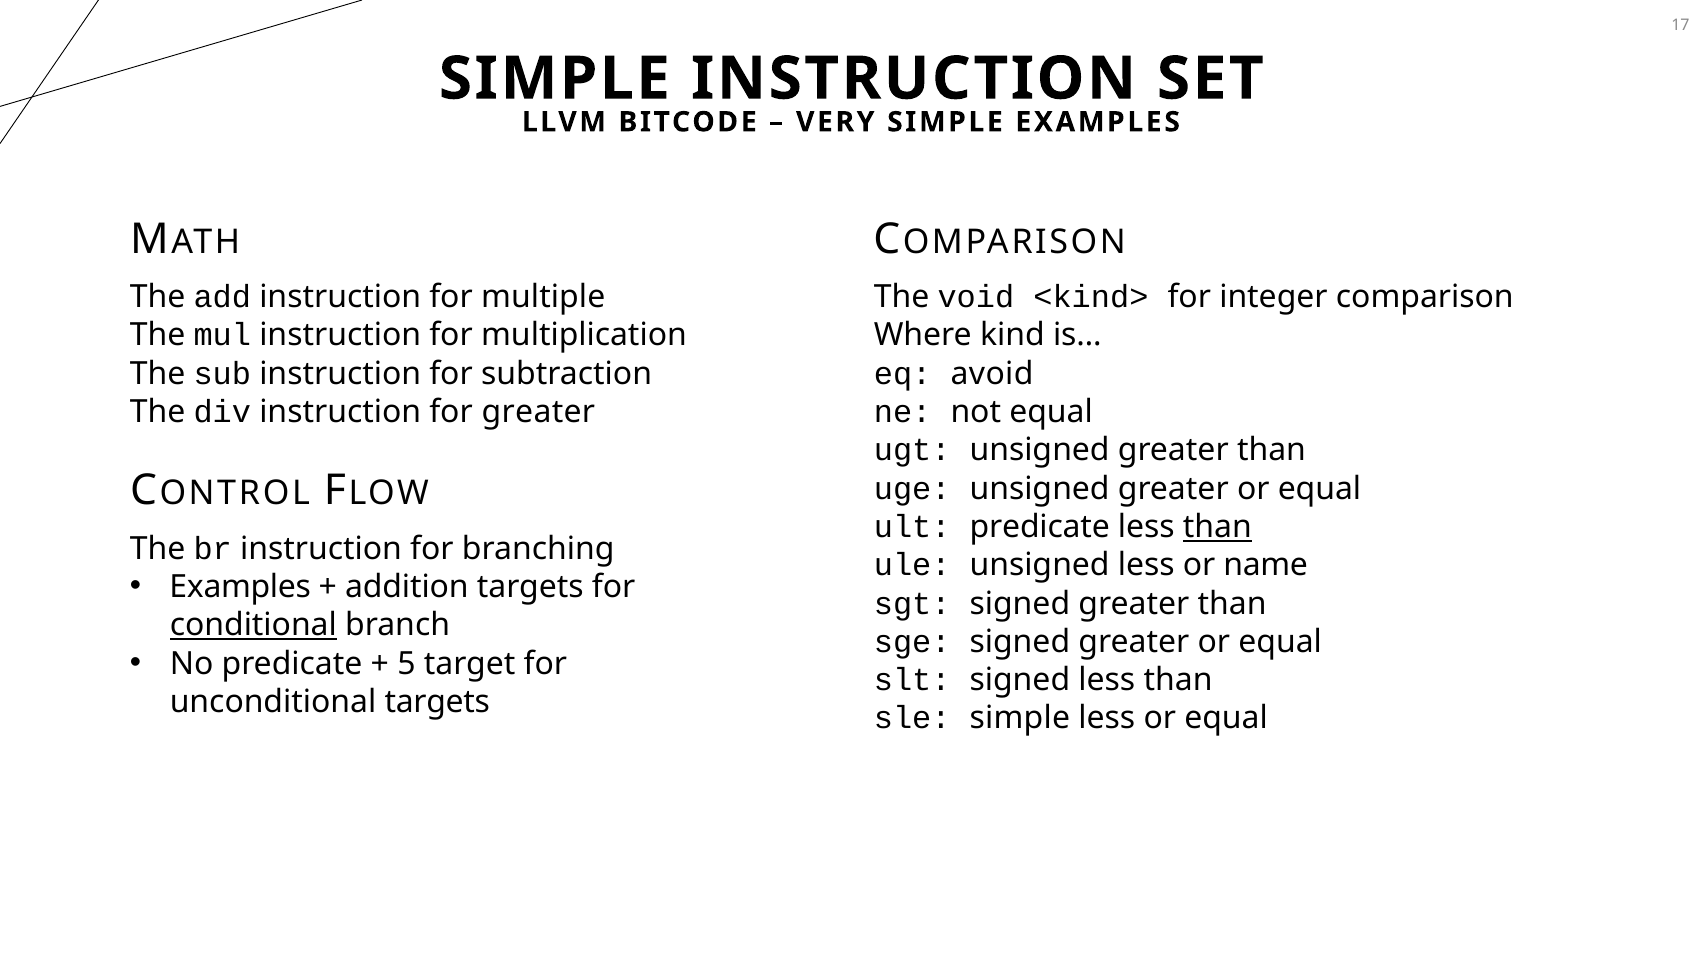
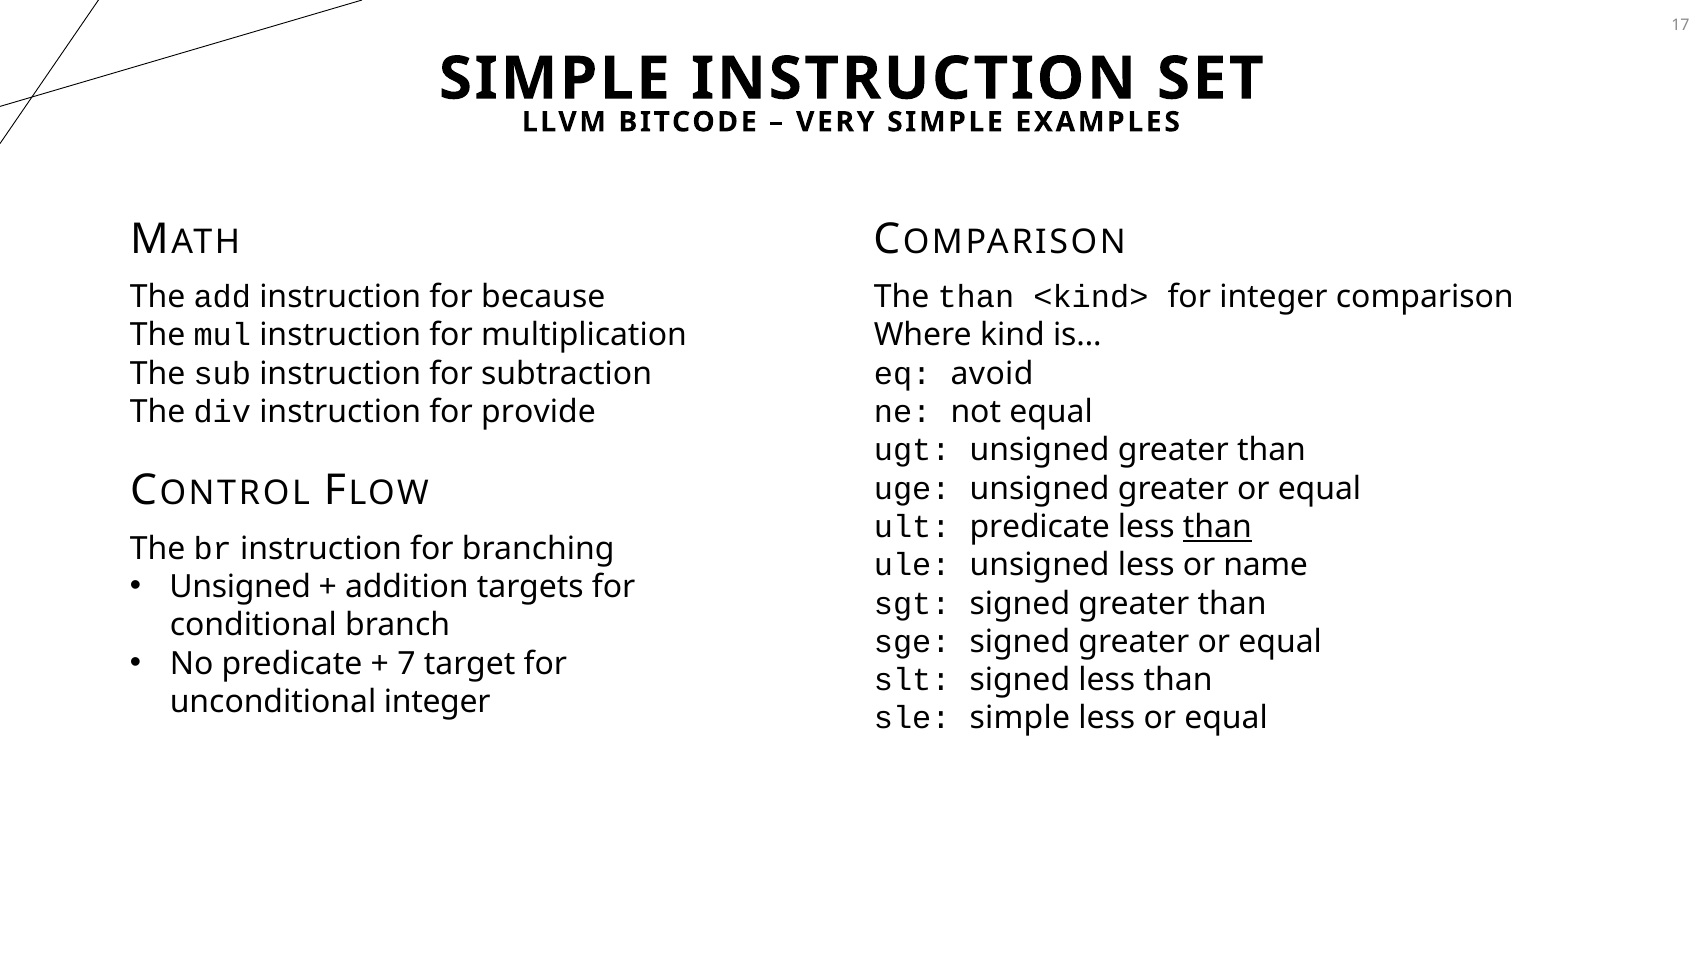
multiple: multiple -> because (543, 297)
The void: void -> than (976, 297)
for greater: greater -> provide (539, 412)
Examples: Examples -> Unsigned (240, 587)
conditional underline: present -> none (253, 626)
5: 5 -> 7 (406, 664)
unconditional targets: targets -> integer (437, 702)
